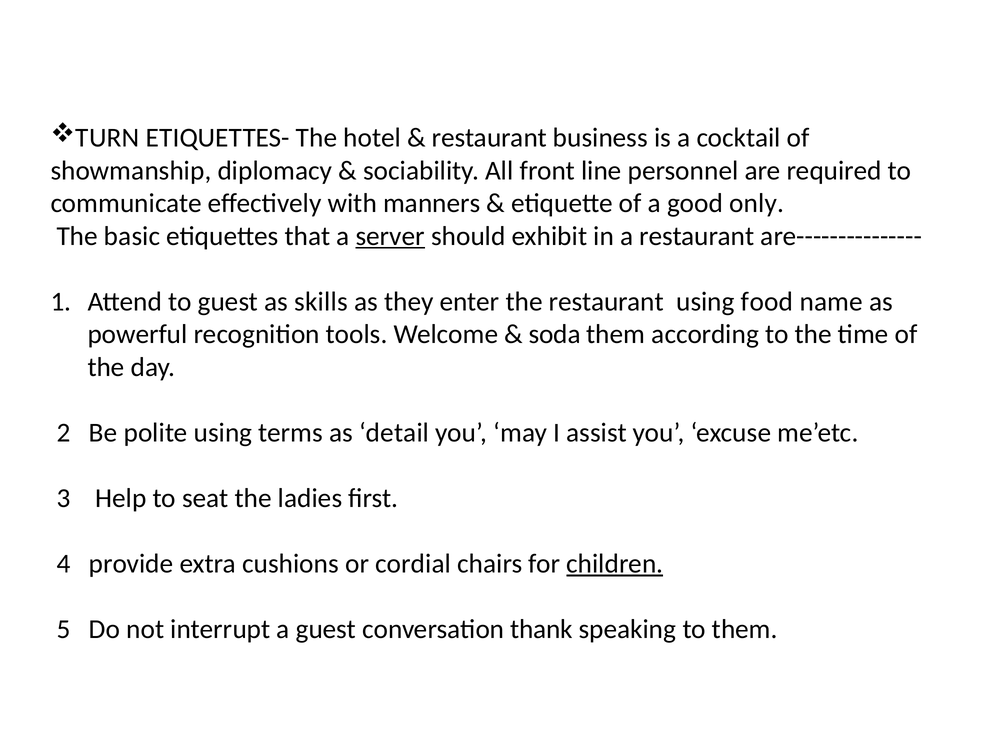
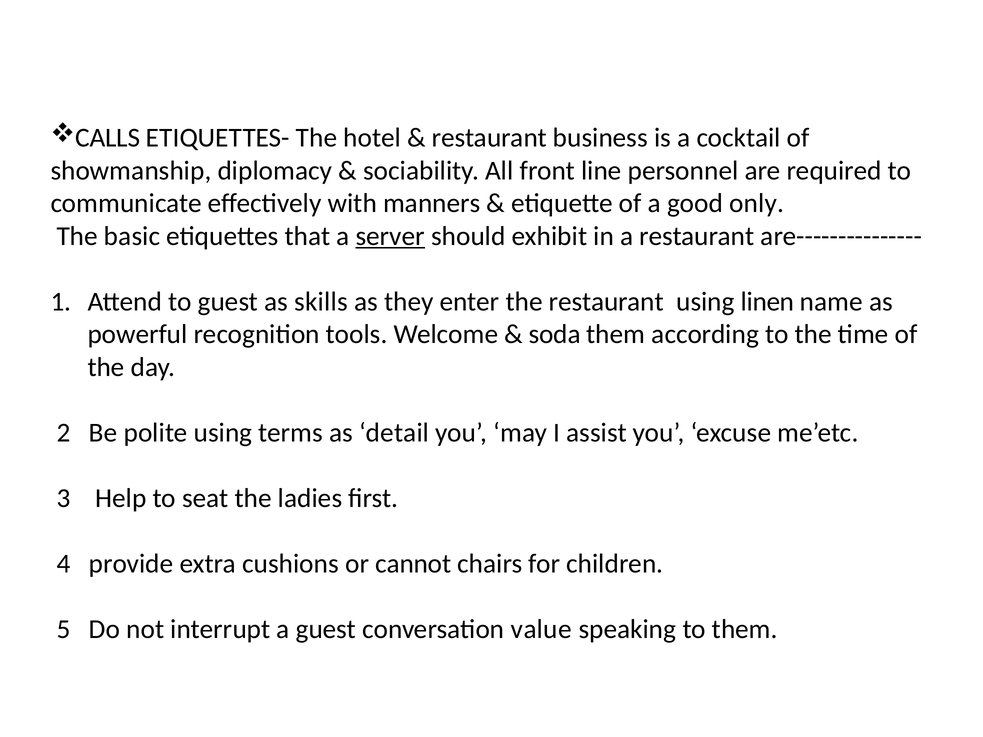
TURN: TURN -> CALLS (108, 138)
food: food -> linen (767, 302)
cordial: cordial -> cannot (413, 564)
children underline: present -> none (615, 564)
thank: thank -> value (541, 629)
